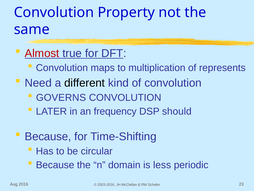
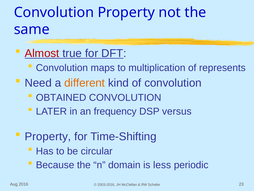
different colour: black -> orange (85, 83)
GOVERNS: GOVERNS -> OBTAINED (61, 97)
should: should -> versus (177, 111)
Because: Because -> Property (48, 136)
